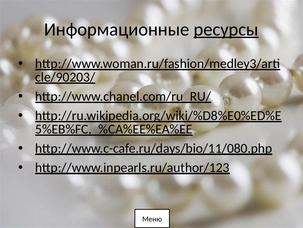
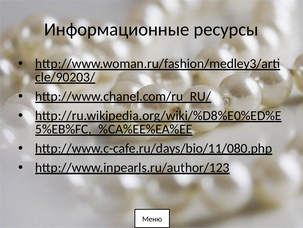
ресурсы underline: present -> none (226, 29)
